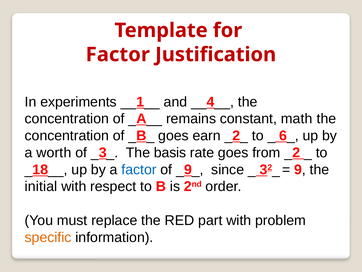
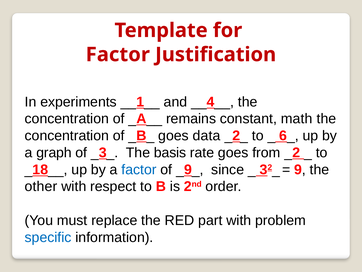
earn: earn -> data (207, 136)
worth: worth -> graph (54, 152)
initial: initial -> other (41, 186)
specific colour: orange -> blue (48, 237)
